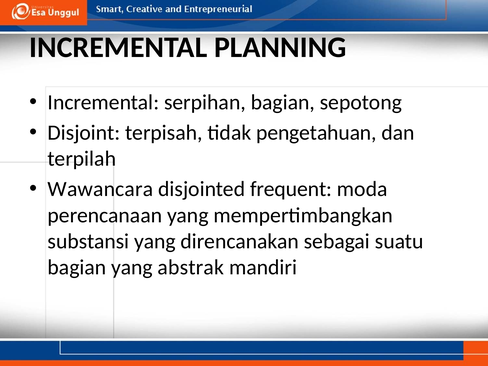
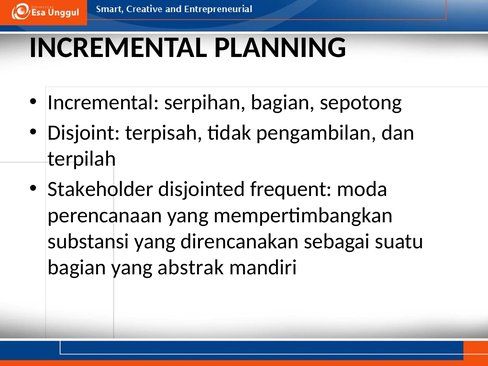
pengetahuan: pengetahuan -> pengambilan (316, 133)
Wawancara: Wawancara -> Stakeholder (100, 189)
